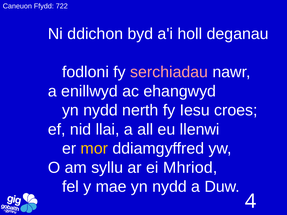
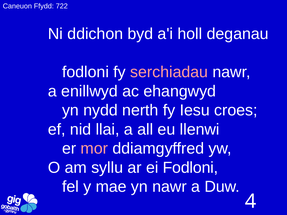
mor colour: yellow -> pink (94, 149)
ei Mhriod: Mhriod -> Fodloni (190, 168)
mae yn nydd: nydd -> nawr (169, 187)
